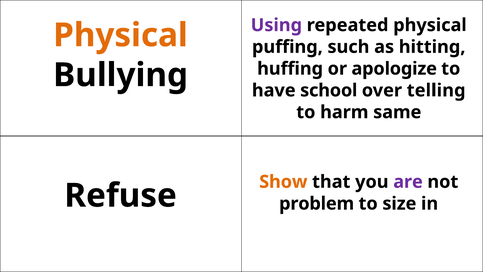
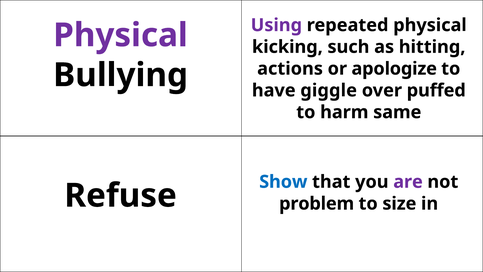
Physical colour: orange -> purple (121, 35)
puffing: puffing -> kicking (287, 47)
huffing: huffing -> actions (290, 69)
school: school -> giggle (329, 90)
telling: telling -> puffed (436, 90)
Show colour: orange -> blue (283, 182)
